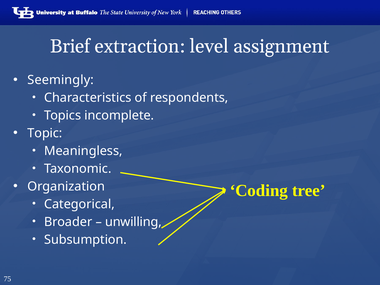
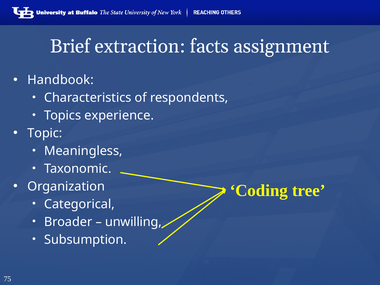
level: level -> facts (209, 46)
Seemingly: Seemingly -> Handbook (61, 80)
incomplete: incomplete -> experience (119, 115)
